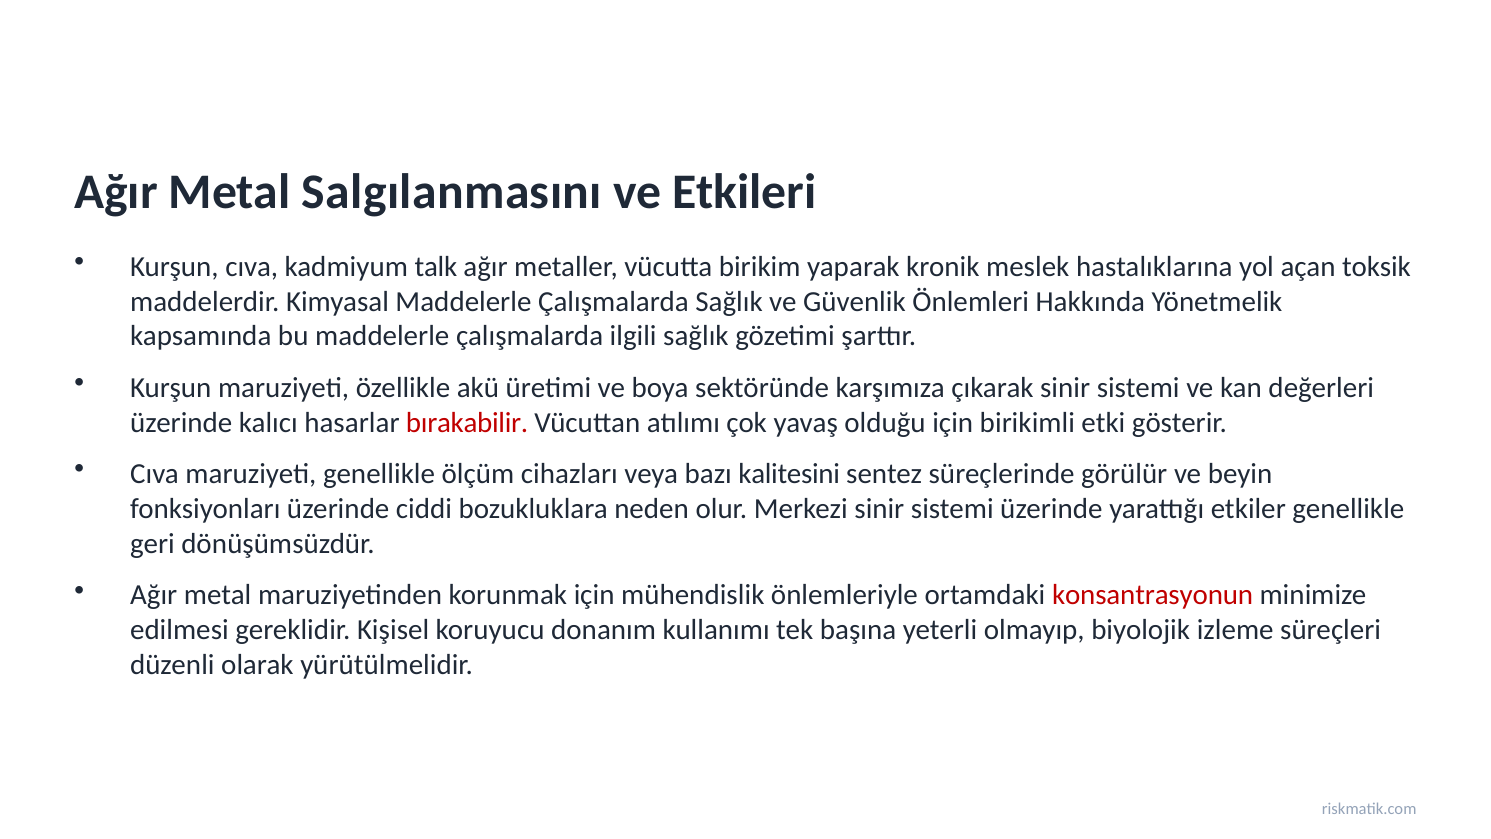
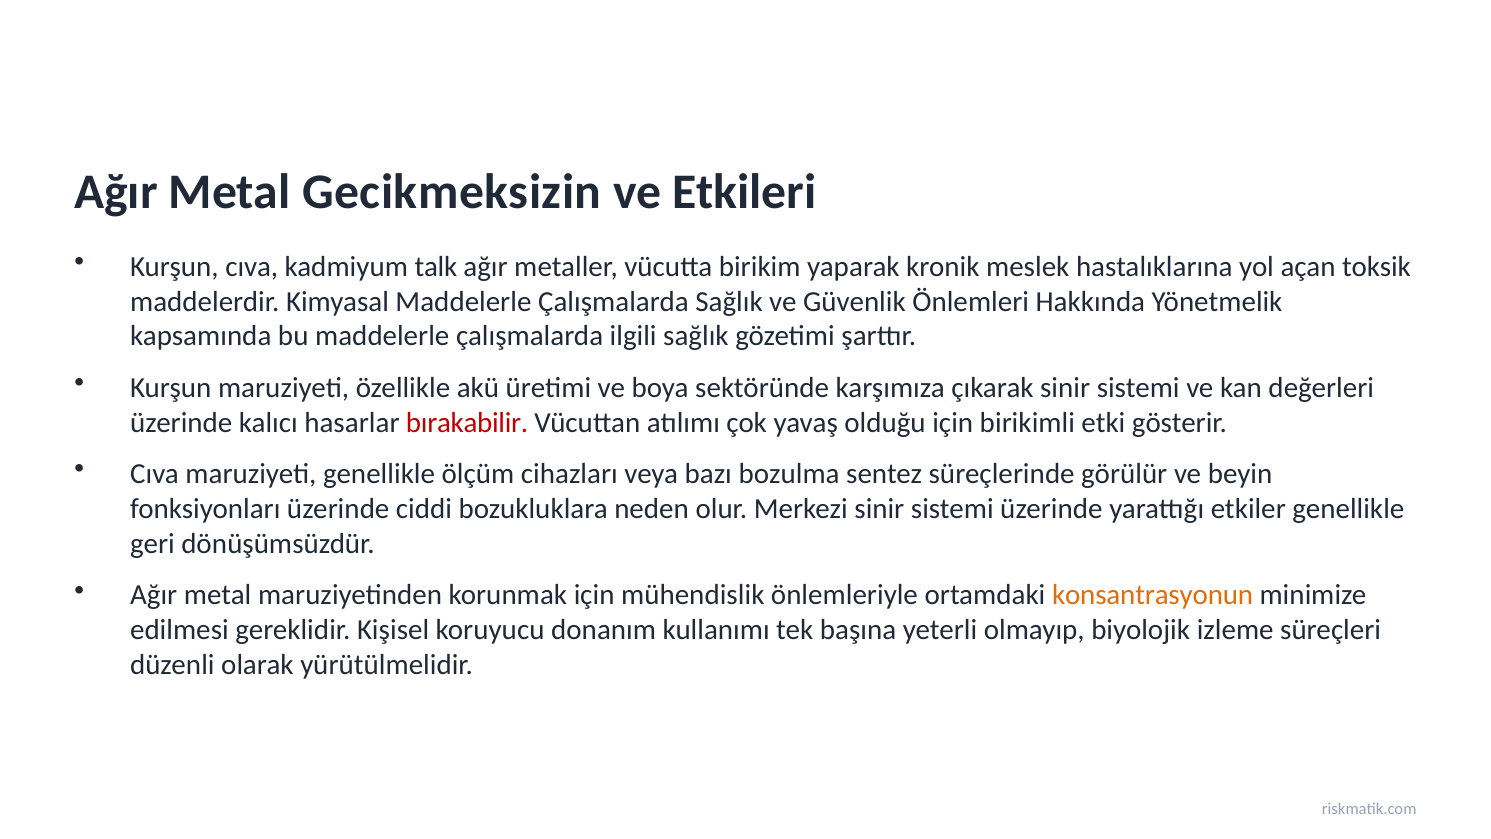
Salgılanmasını: Salgılanmasını -> Gecikmeksizin (452, 192)
kalitesini: kalitesini -> bozulma (789, 474)
konsantrasyonun colour: red -> orange (1153, 595)
